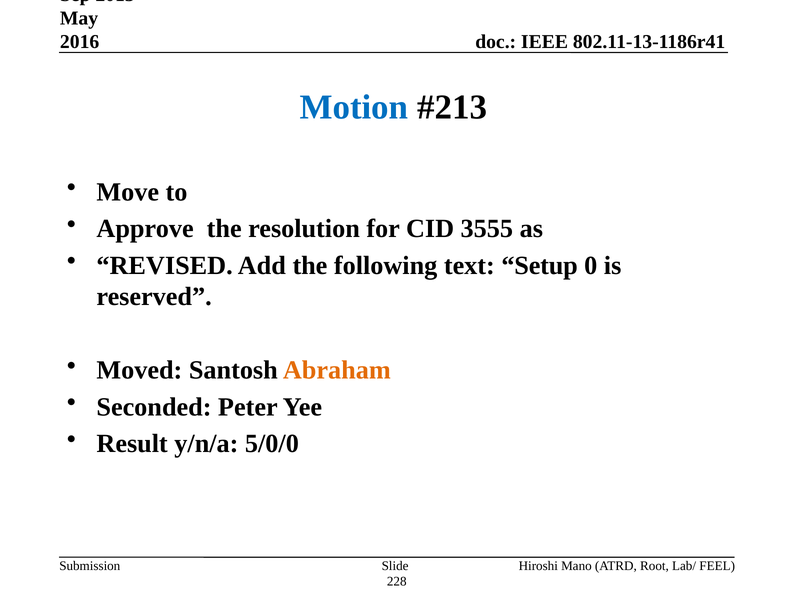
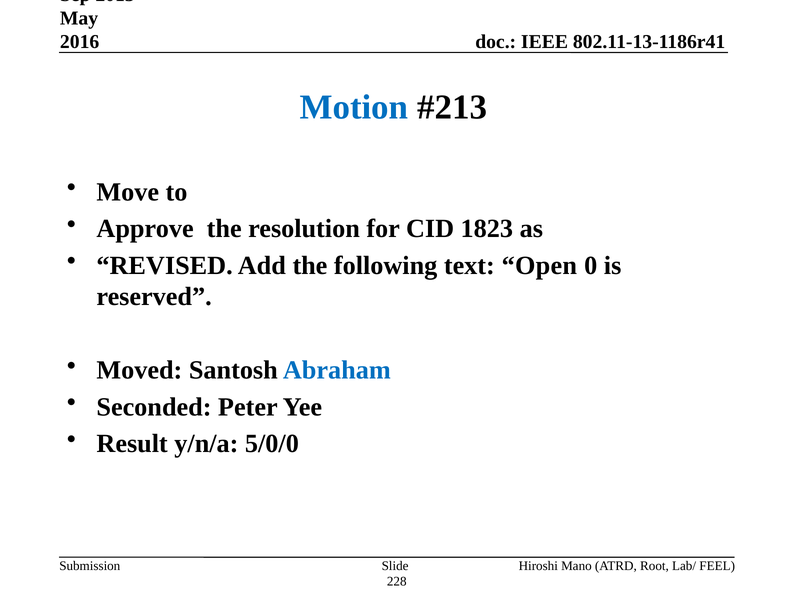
3555: 3555 -> 1823 (487, 229)
Setup: Setup -> Open (539, 265)
Abraham colour: orange -> blue (337, 370)
